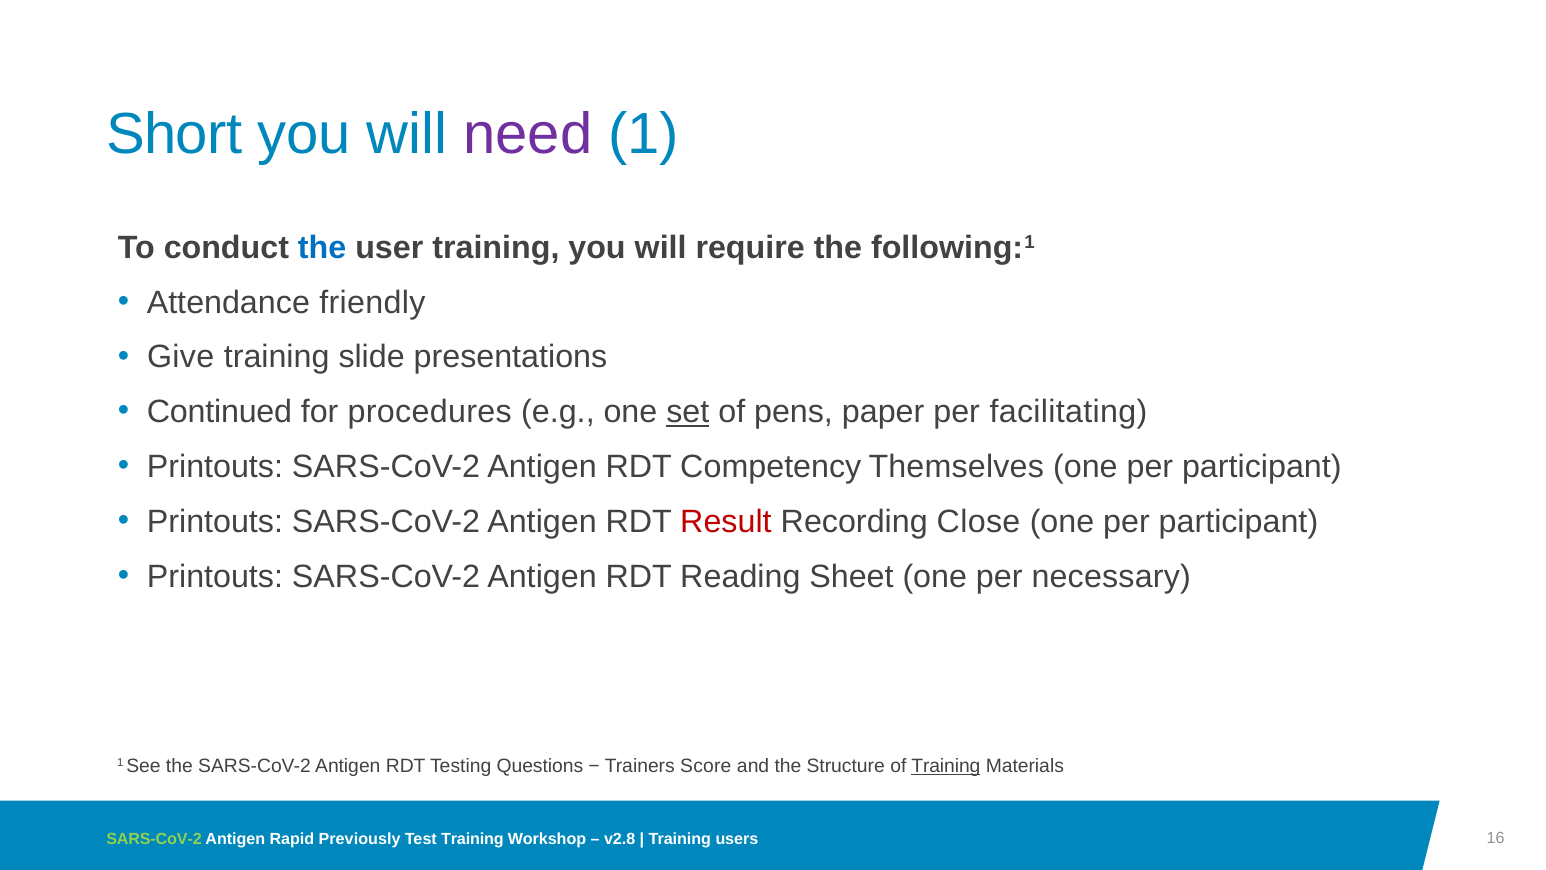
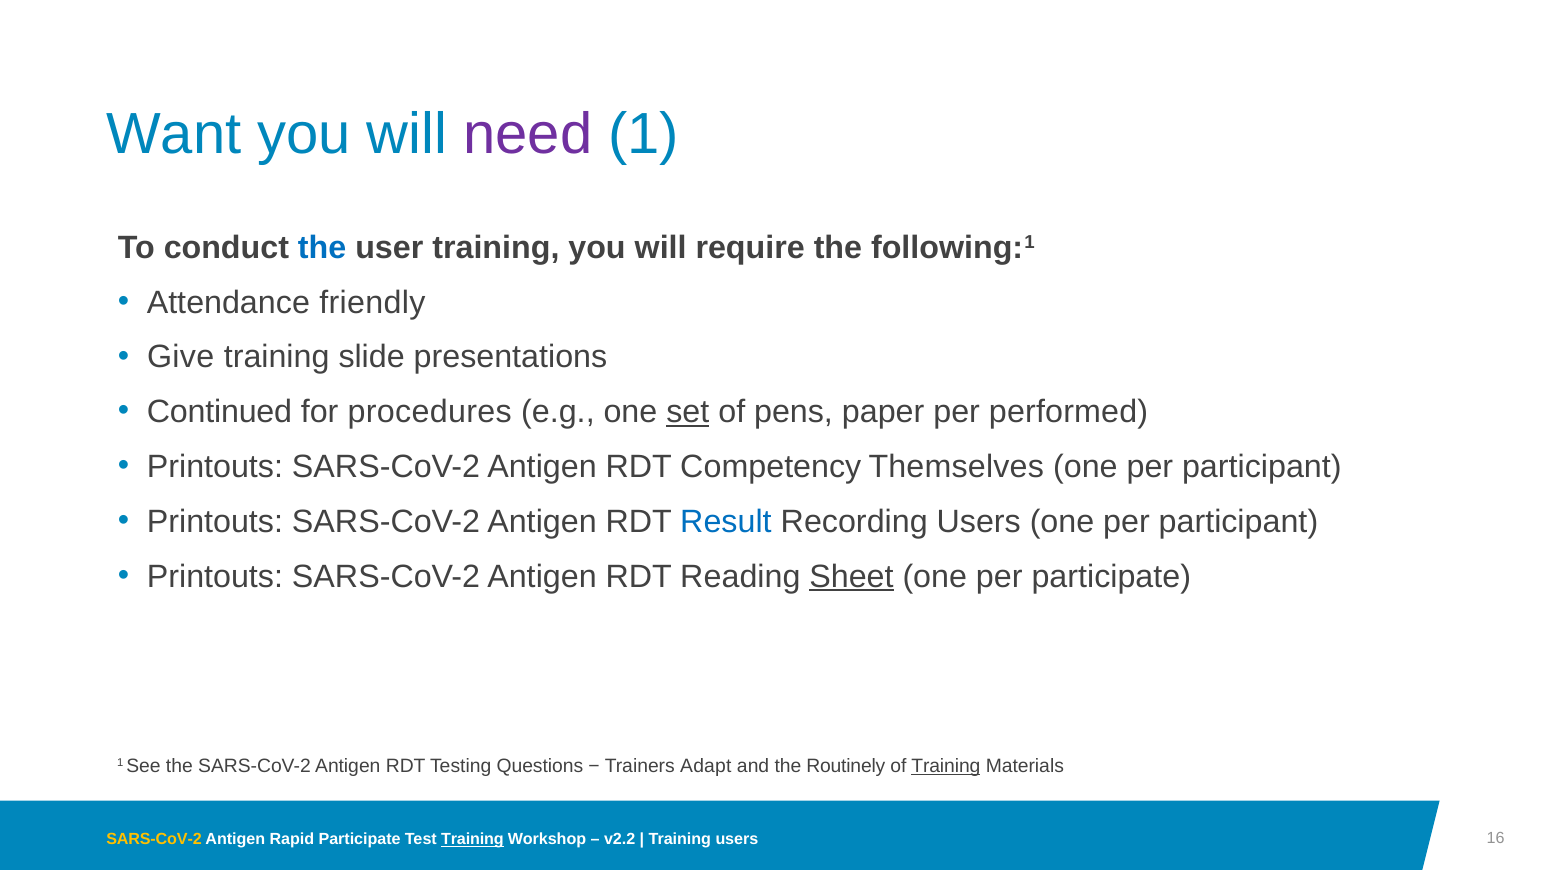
Short: Short -> Want (174, 134)
facilitating: facilitating -> performed (1069, 412)
Result colour: red -> blue (726, 521)
Recording Close: Close -> Users (979, 521)
Sheet underline: none -> present (851, 576)
per necessary: necessary -> participate (1111, 576)
Score: Score -> Adapt (706, 766)
Structure: Structure -> Routinely (846, 766)
SARS-CoV-2 colour: light green -> yellow (154, 839)
Rapid Previously: Previously -> Participate (360, 839)
Training underline: none -> present (472, 839)
v2.8: v2.8 -> v2.2 (620, 839)
